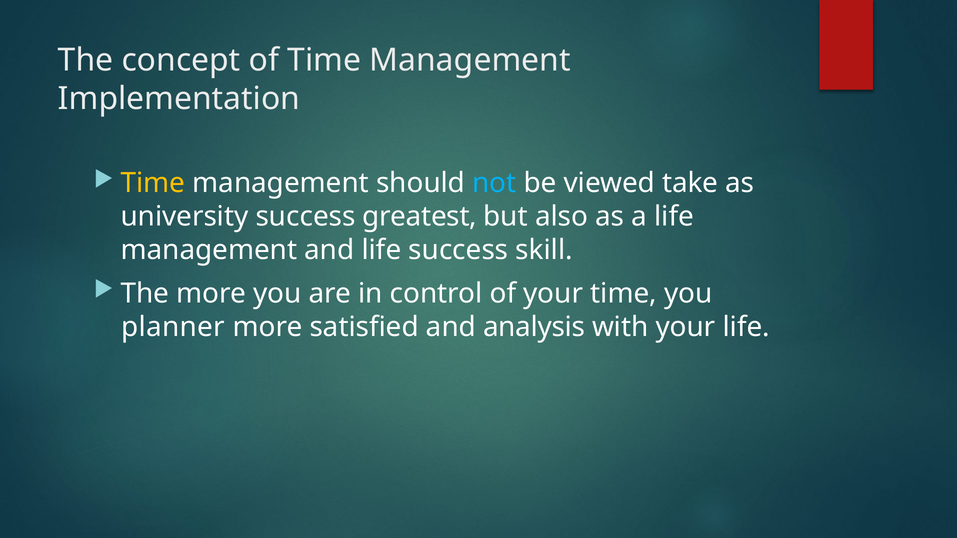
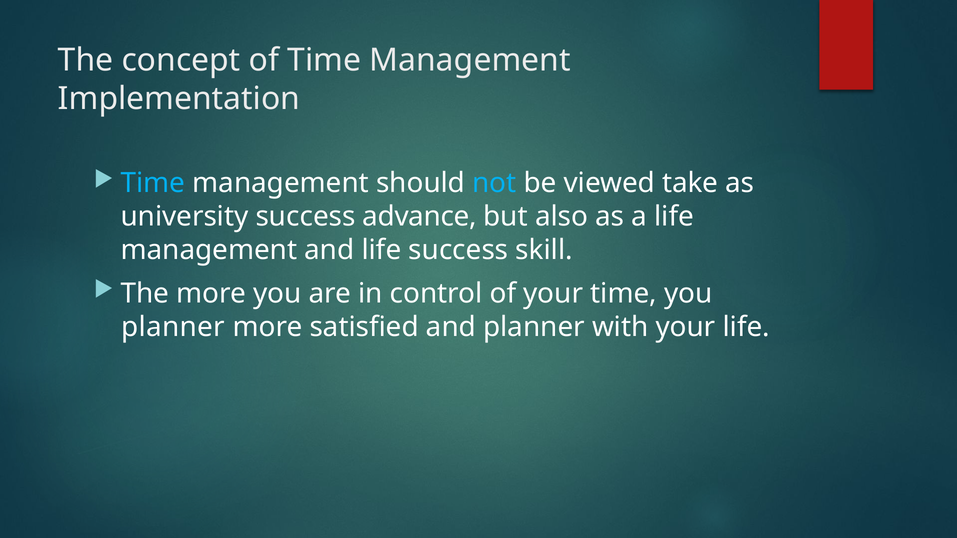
Time colour: yellow -> light blue (153, 183)
greatest: greatest -> advance (420, 217)
and analysis: analysis -> planner (534, 327)
